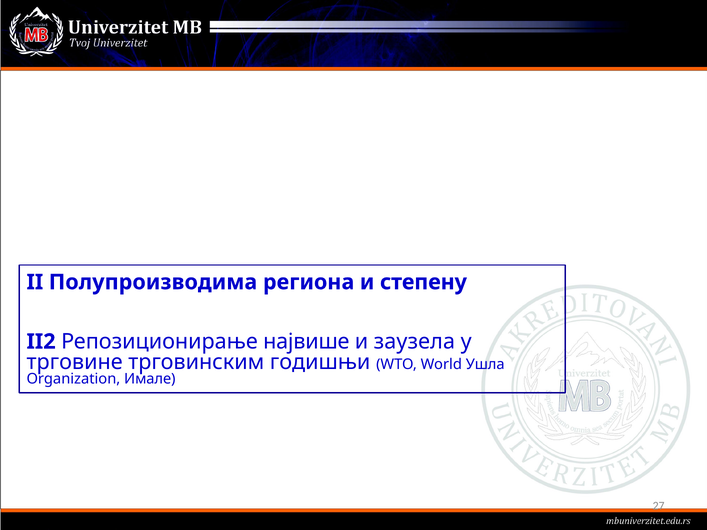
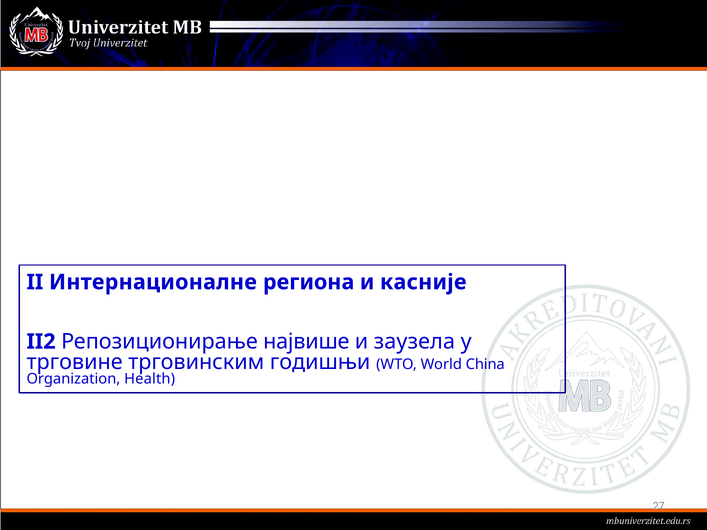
Полупроизводима: Полупроизводима -> Интернационалне (153, 282)
степену: степену -> касније (423, 282)
Ушла: Ушла -> China (485, 365)
Имале: Имале -> Health (150, 379)
